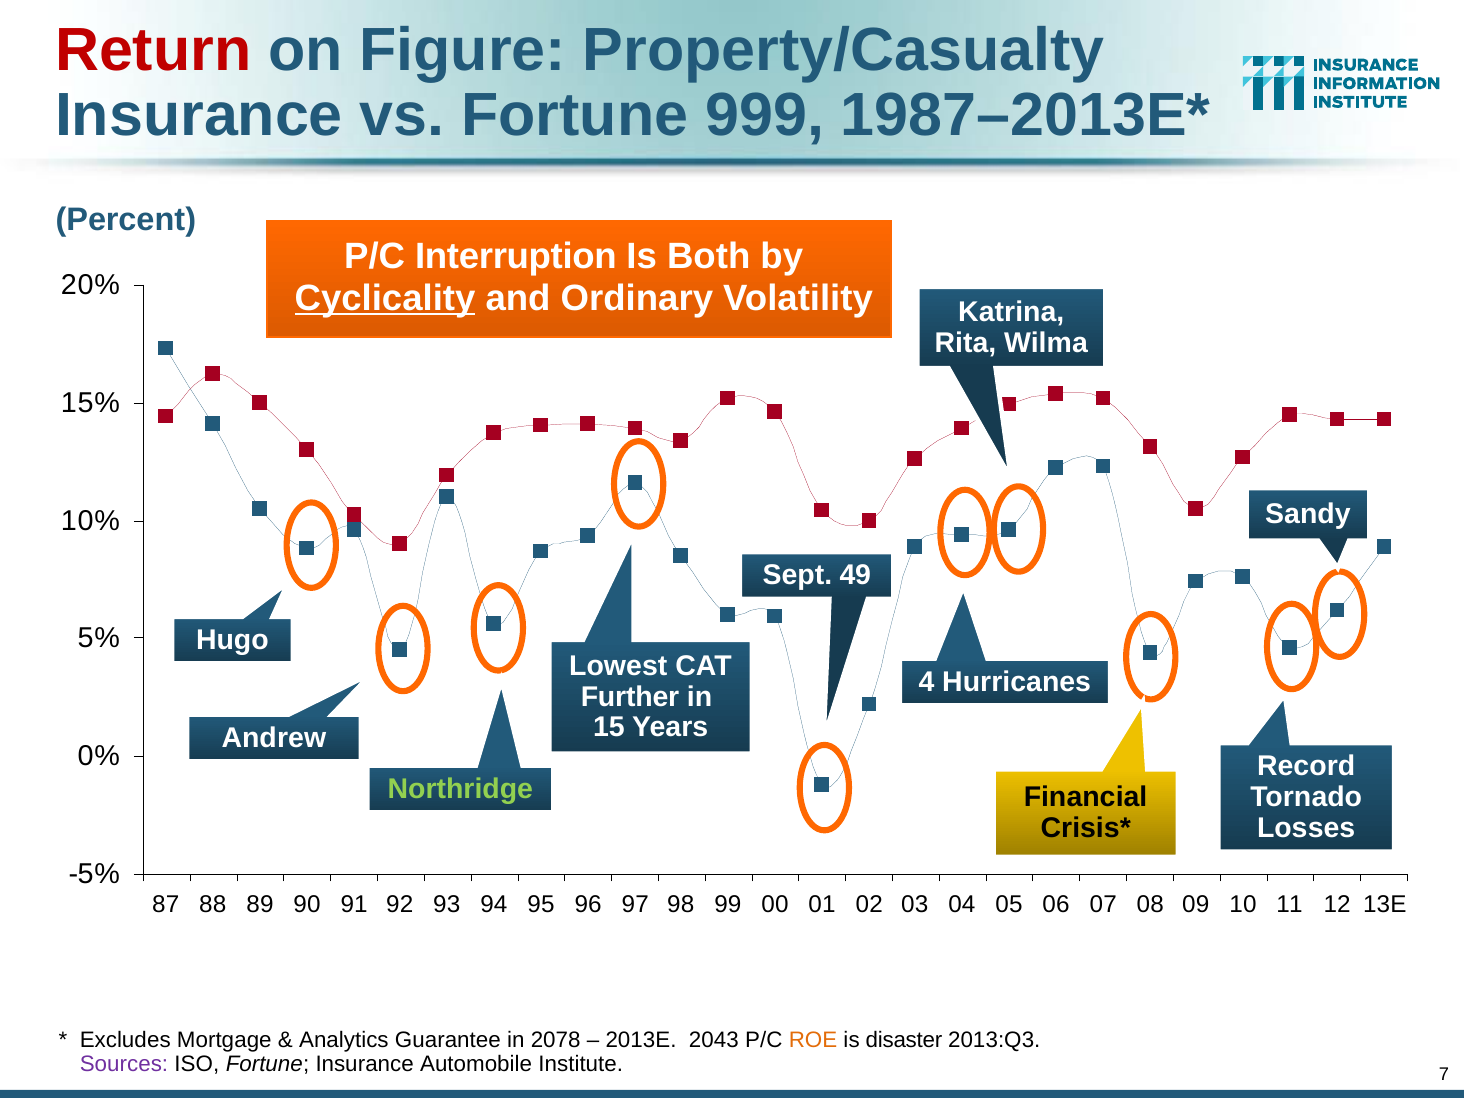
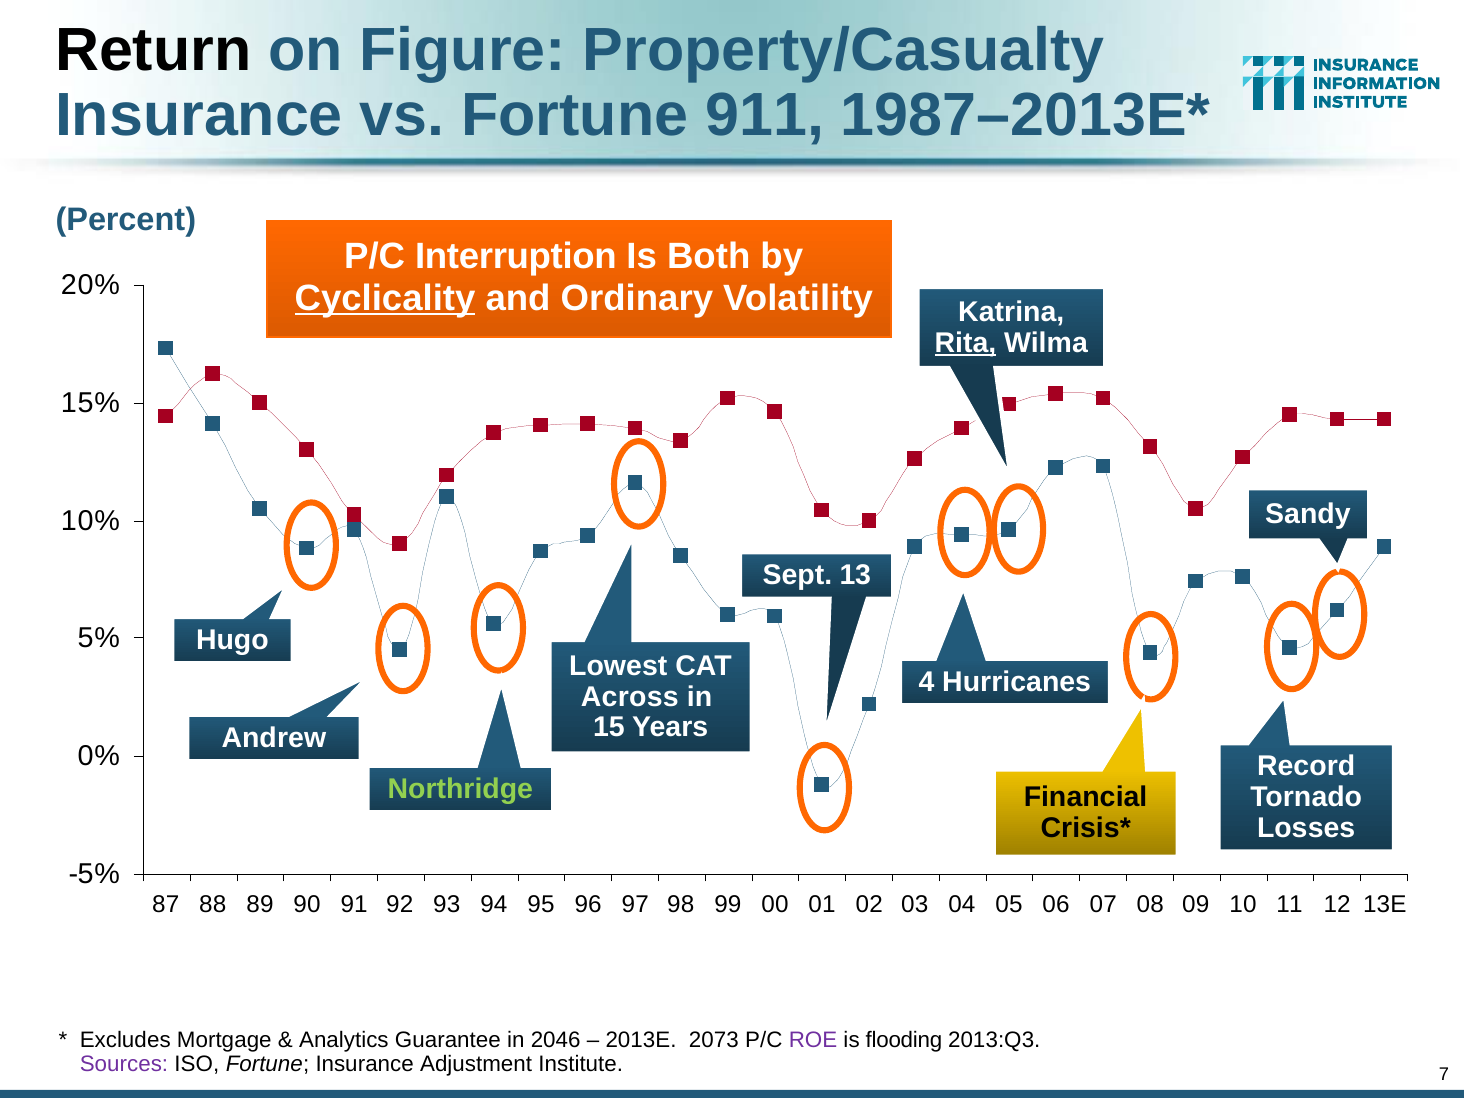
Return colour: red -> black (153, 50)
999: 999 -> 911 (765, 116)
Rita underline: none -> present (965, 343)
49: 49 -> 13 (855, 575)
Further: Further -> Across (630, 697)
2078: 2078 -> 2046 (556, 1040)
2043: 2043 -> 2073 (714, 1040)
ROE colour: orange -> purple (813, 1040)
disaster: disaster -> flooding (904, 1040)
Automobile: Automobile -> Adjustment (476, 1064)
